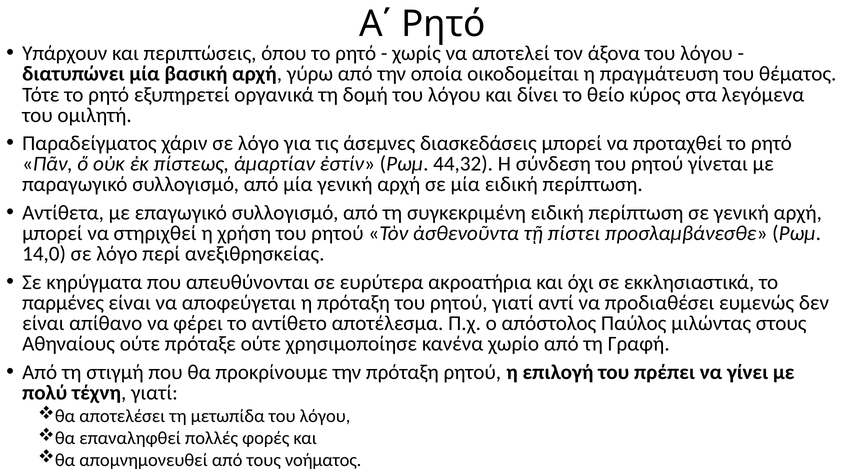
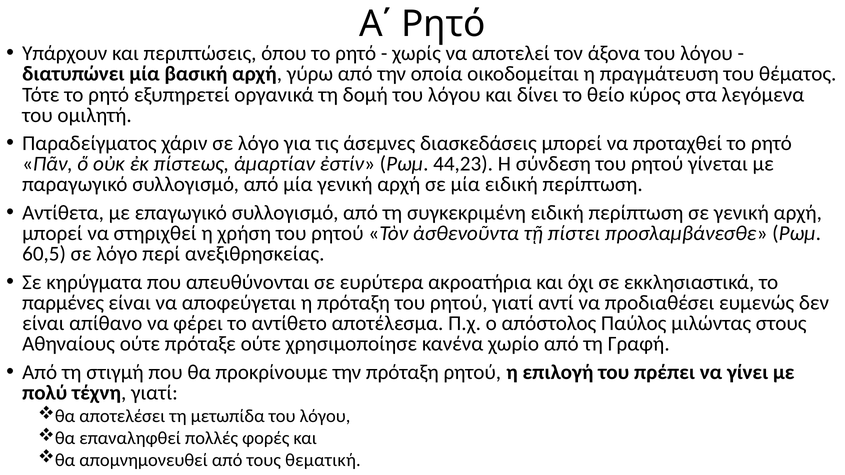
44,32: 44,32 -> 44,23 (463, 164)
14,0: 14,0 -> 60,5 (44, 254)
νοήματος: νοήματος -> θεματική (323, 460)
